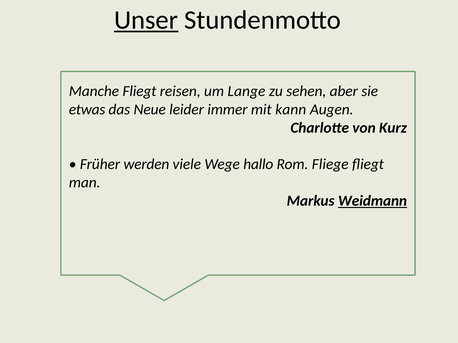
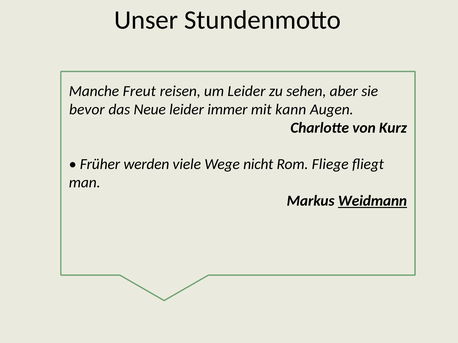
Unser underline: present -> none (146, 20)
Manche Fliegt: Fliegt -> Freut (139, 91)
um Lange: Lange -> Leider (246, 91)
etwas: etwas -> bevor (87, 110)
hallo: hallo -> nicht (258, 164)
